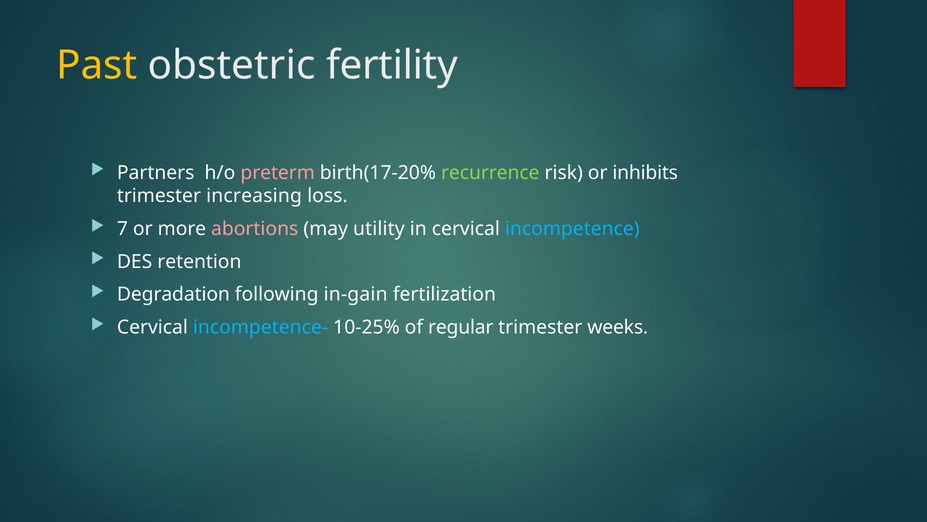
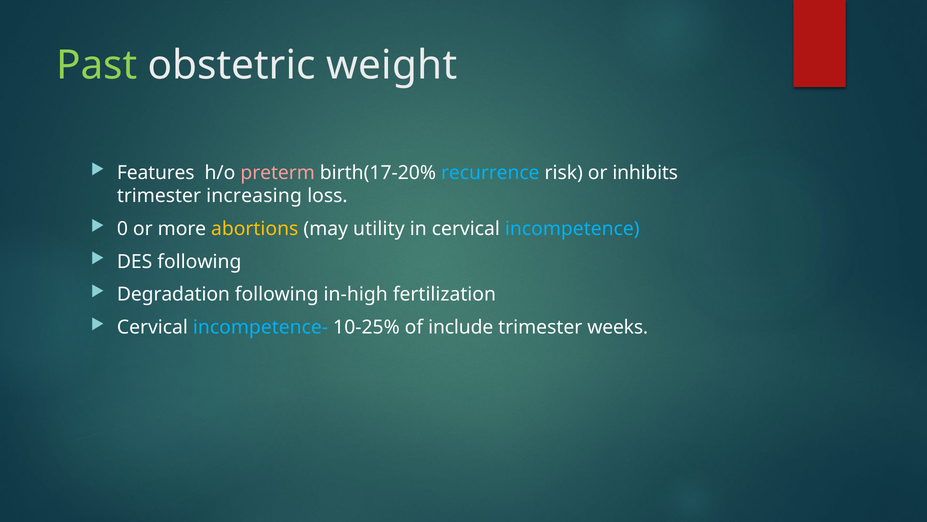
Past colour: yellow -> light green (97, 65)
fertility: fertility -> weight (392, 65)
Partners: Partners -> Features (156, 173)
recurrence colour: light green -> light blue (490, 173)
7: 7 -> 0 (122, 229)
abortions colour: pink -> yellow (255, 229)
DES retention: retention -> following (199, 261)
in-gain: in-gain -> in-high (356, 294)
regular: regular -> include (461, 327)
